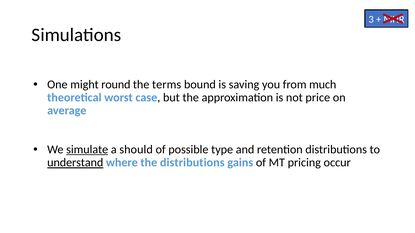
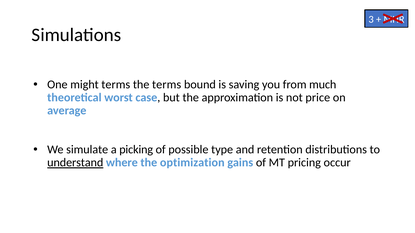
might round: round -> terms (116, 85)
simulate underline: present -> none (87, 150)
should: should -> picking (136, 150)
the distributions: distributions -> optimization (192, 163)
